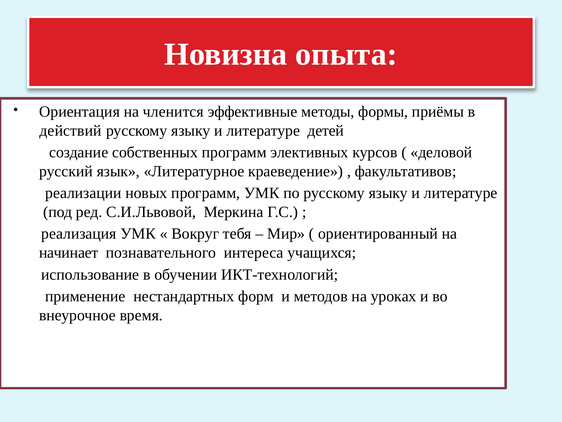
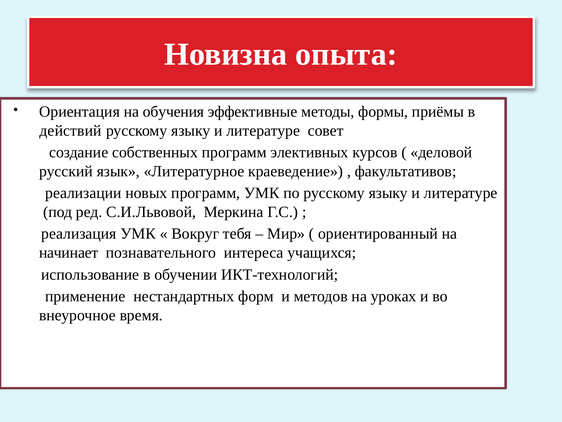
членится: членится -> обучения (174, 112)
детей: детей -> совет (326, 130)
